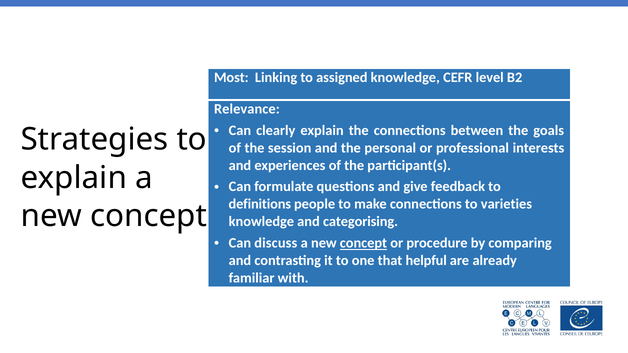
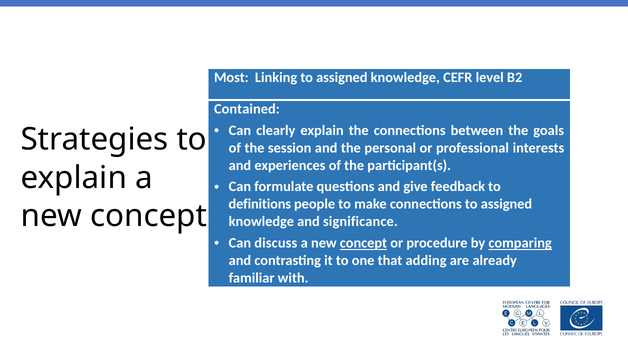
Relevance: Relevance -> Contained (247, 109)
connections to varieties: varieties -> assigned (506, 204)
categorising: categorising -> significance (360, 222)
comparing underline: none -> present (520, 243)
helpful: helpful -> adding (426, 261)
